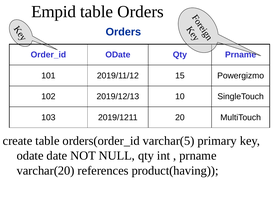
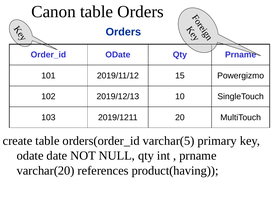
Empid: Empid -> Canon (54, 12)
